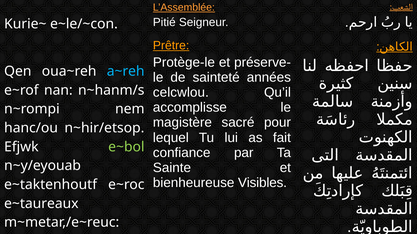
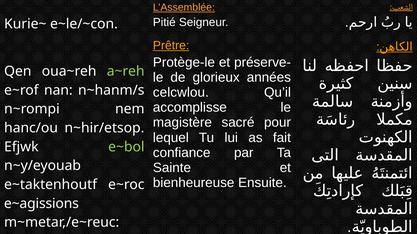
a~reh colour: light blue -> light green (126, 71)
sainteté: sainteté -> glorieux (216, 78)
Visibles: Visibles -> Ensuite (262, 183)
e~taureaux: e~taureaux -> e~agissions (41, 204)
